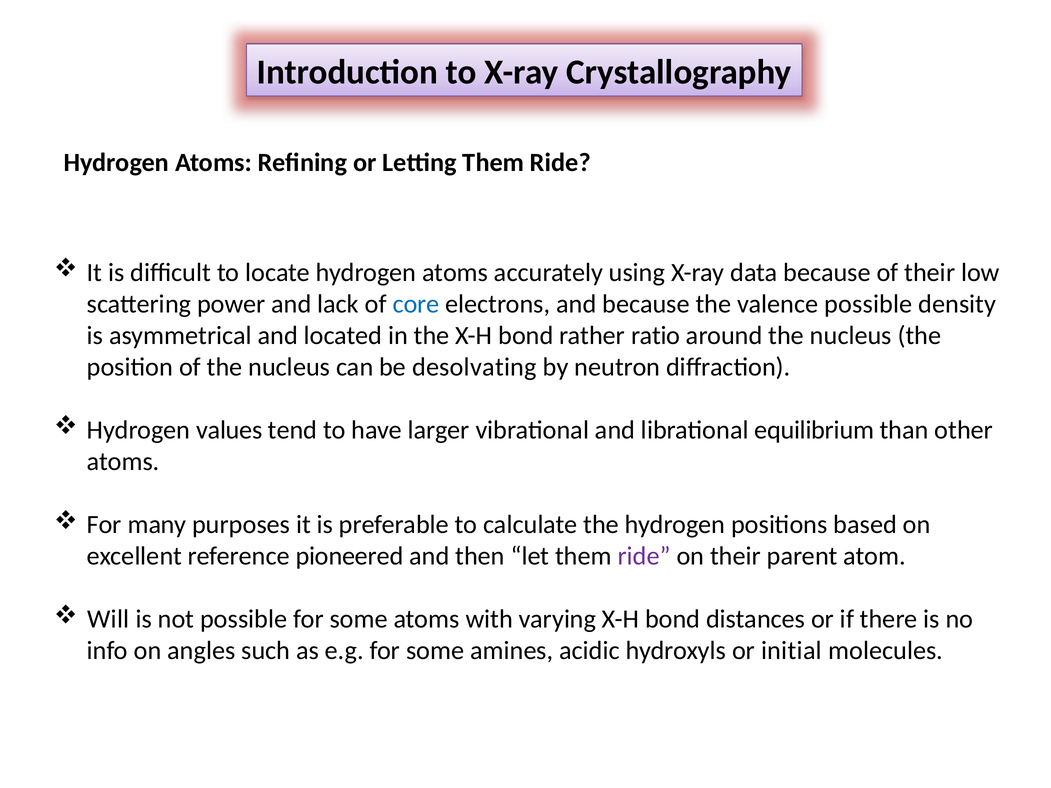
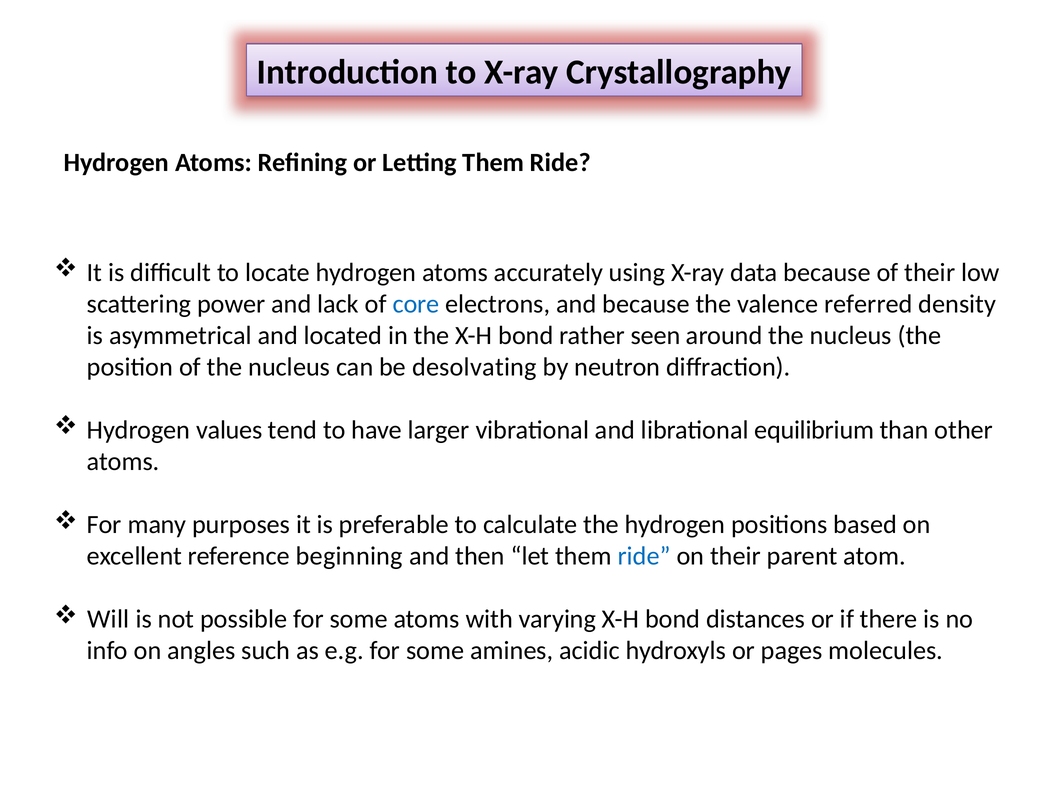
valence possible: possible -> referred (868, 304)
ratio: ratio -> seen (656, 336)
pioneered: pioneered -> beginning (349, 556)
ride colour: purple -> blue (644, 556)
initial: initial -> pages (792, 651)
